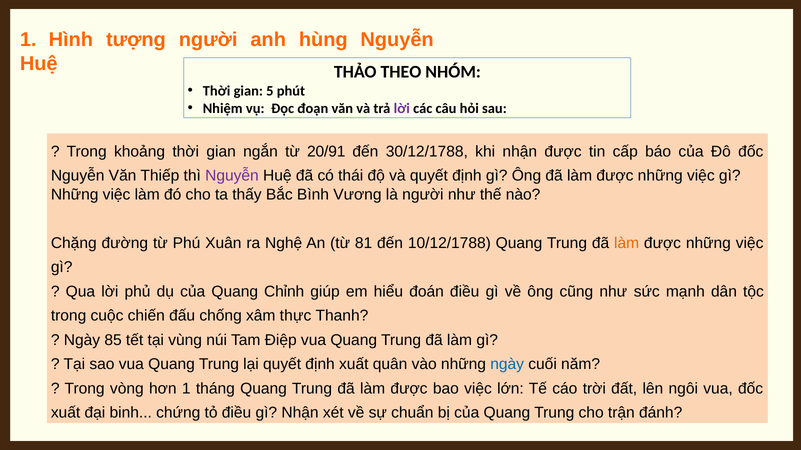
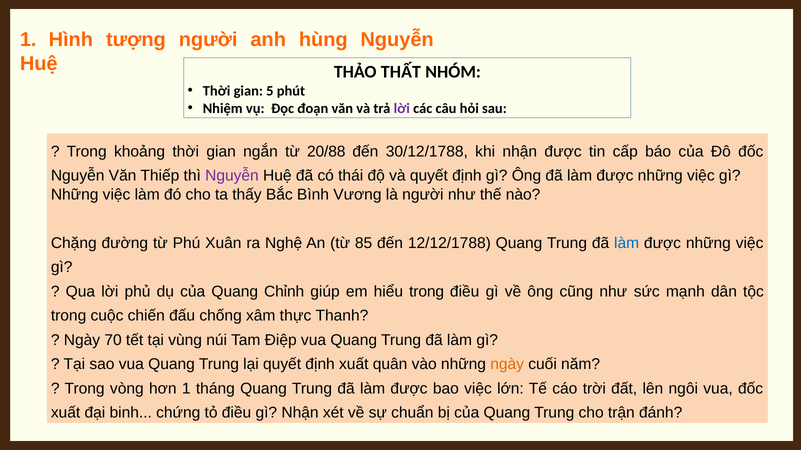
THEO: THEO -> THẤT (401, 72)
20/91: 20/91 -> 20/88 (326, 152)
81: 81 -> 85 (364, 243)
10/12/1788: 10/12/1788 -> 12/12/1788 (449, 243)
làm colour: orange -> blue (627, 243)
hiểu đoán: đoán -> trong (427, 292)
85: 85 -> 70 (113, 340)
ngày colour: blue -> orange (507, 365)
